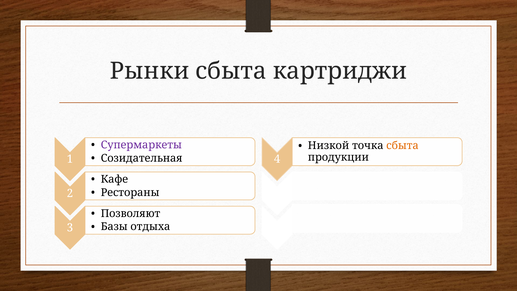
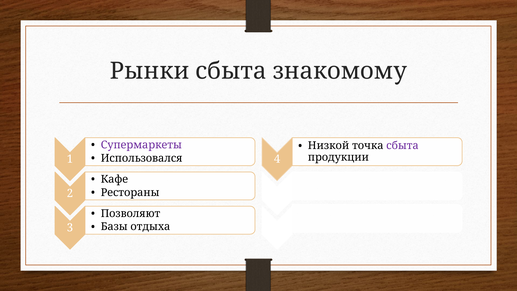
картриджи: картриджи -> знакомому (340, 71)
сбыта colour: orange -> purple (402, 146)
Созидательная: Созидательная -> Использовался (142, 158)
